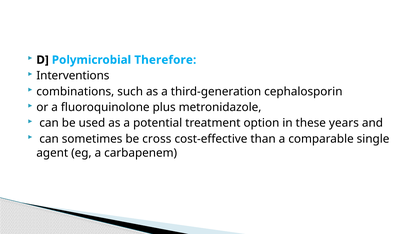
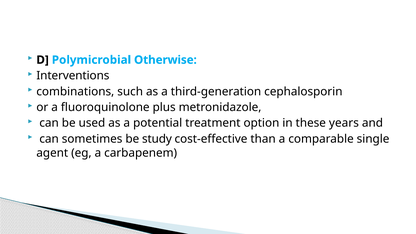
Therefore: Therefore -> Otherwise (165, 60)
cross: cross -> study (157, 139)
